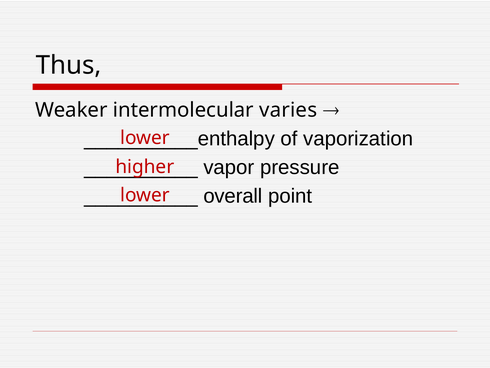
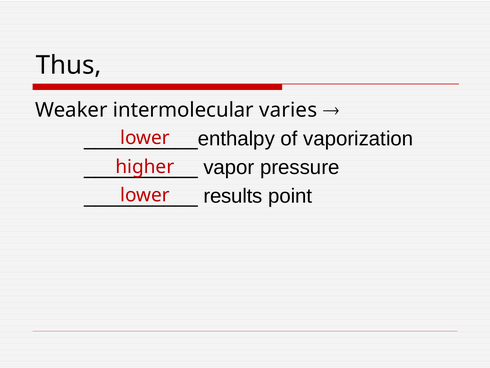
overall: overall -> results (233, 196)
